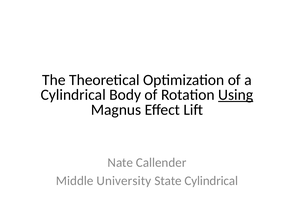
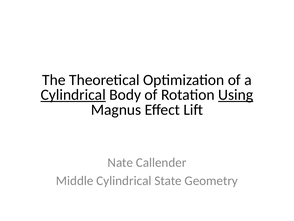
Cylindrical underline: none -> present (73, 95)
Middle University: University -> Cylindrical (124, 180)
State Cylindrical: Cylindrical -> Geometry (211, 180)
